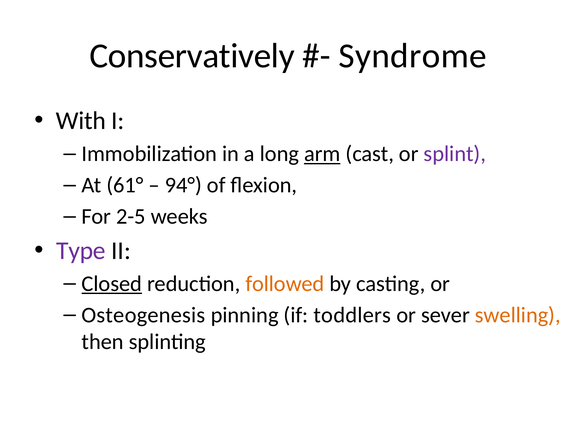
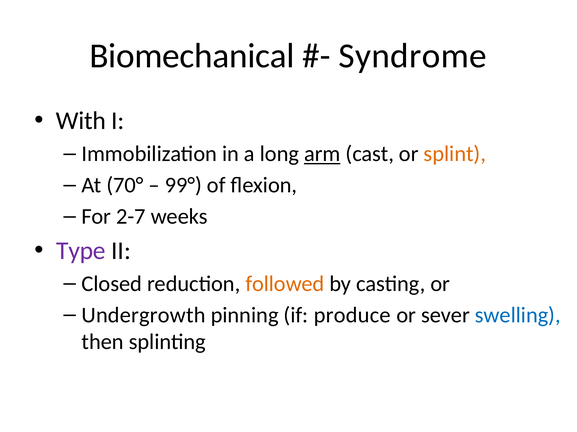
Conservatively: Conservatively -> Biomechanical (192, 56)
splint colour: purple -> orange (455, 154)
61°: 61° -> 70° (125, 186)
94°: 94° -> 99° (183, 186)
2-5: 2-5 -> 2-7 (131, 217)
Closed underline: present -> none (112, 284)
Osteogenesis: Osteogenesis -> Undergrowth (143, 316)
toddlers: toddlers -> produce (352, 316)
swelling colour: orange -> blue (518, 316)
